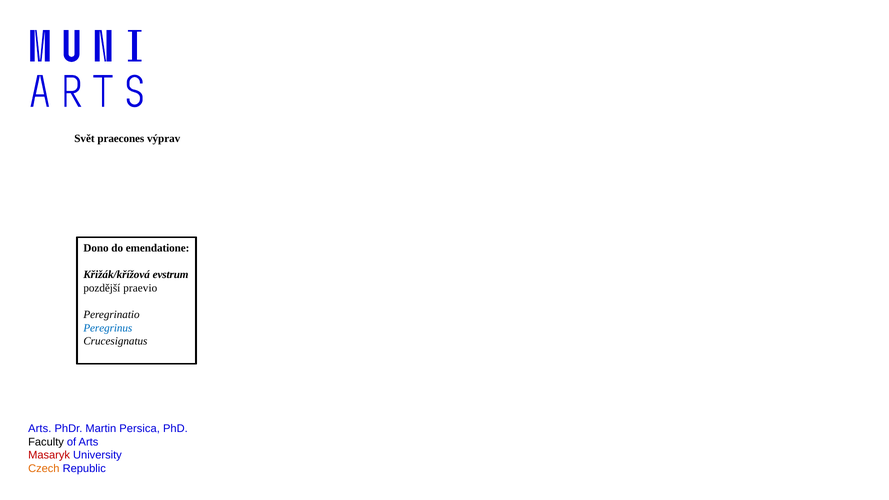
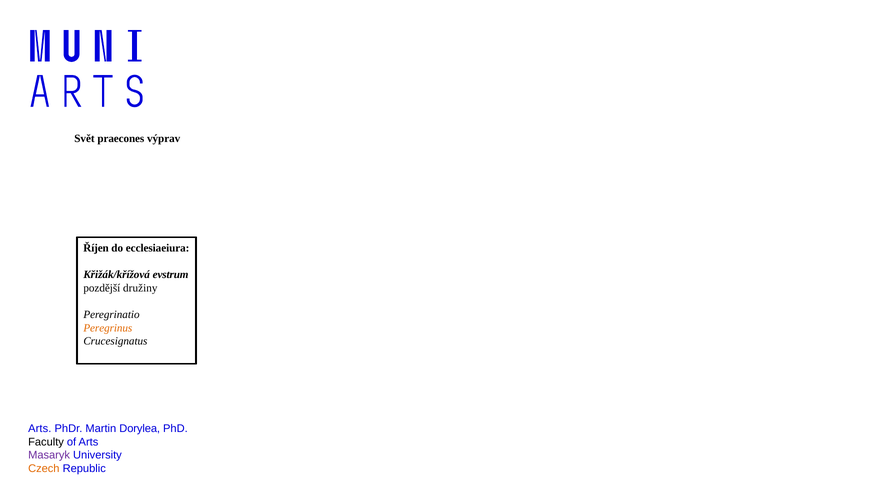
Dono: Dono -> Říjen (96, 248)
emendatione: emendatione -> ecclesiaeiura (158, 248)
praevio: praevio -> družiny (140, 288)
Peregrinus colour: blue -> orange (108, 328)
Persica: Persica -> Dorylea (140, 429)
Masaryk colour: red -> purple (49, 455)
